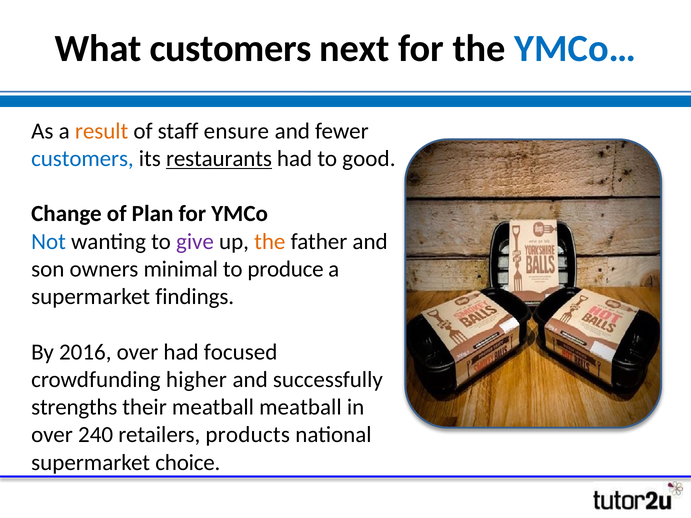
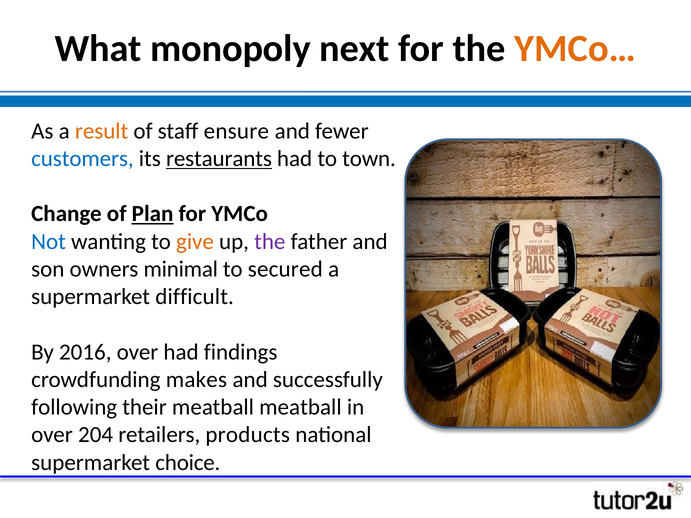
What customers: customers -> monopoly (231, 49)
YMCo… colour: blue -> orange (575, 49)
good: good -> town (369, 159)
Plan underline: none -> present (153, 214)
give colour: purple -> orange (195, 242)
the colour: orange -> purple (270, 242)
produce: produce -> secured (285, 269)
findings: findings -> difficult (195, 297)
focused: focused -> findings (241, 352)
higher: higher -> makes (196, 380)
strengths: strengths -> following (74, 407)
240: 240 -> 204 (96, 435)
